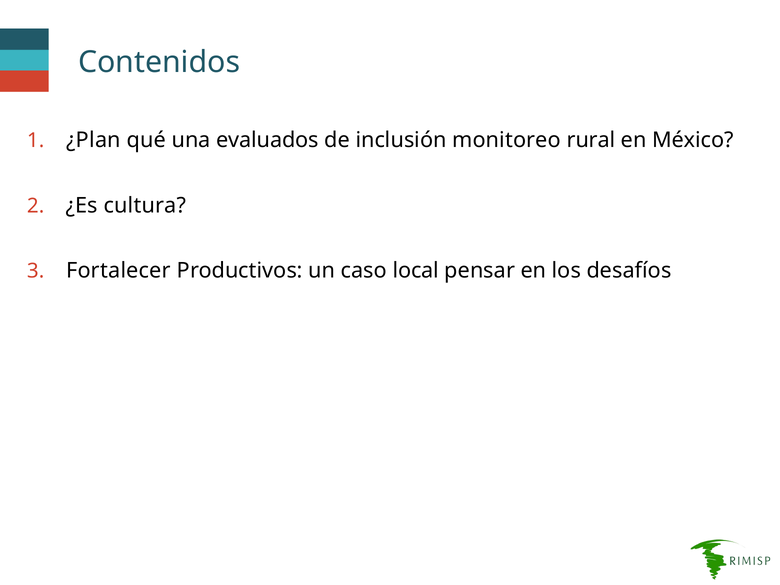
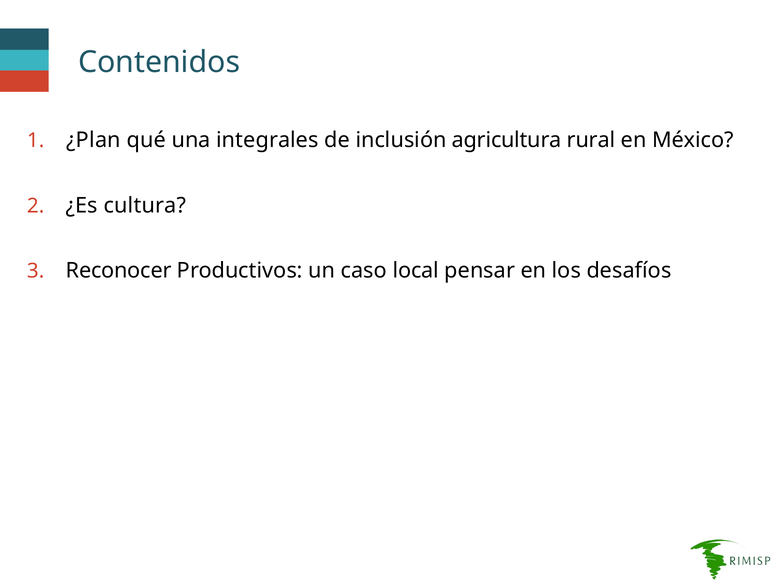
evaluados: evaluados -> integrales (267, 140)
monitoreo: monitoreo -> agricultura (507, 140)
Fortalecer: Fortalecer -> Reconocer (119, 271)
